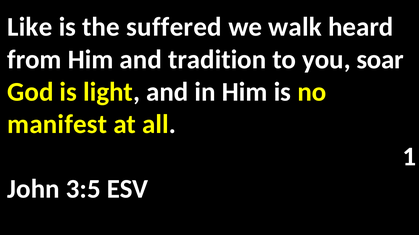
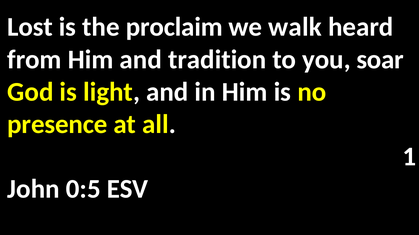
Like: Like -> Lost (30, 27)
suffered: suffered -> proclaim (174, 27)
manifest: manifest -> presence (57, 125)
3:5: 3:5 -> 0:5 (83, 189)
